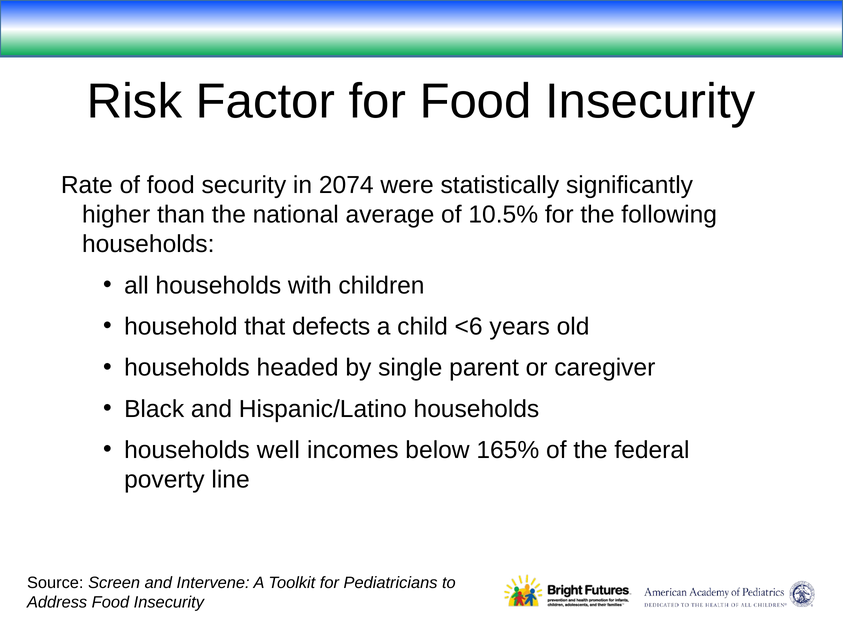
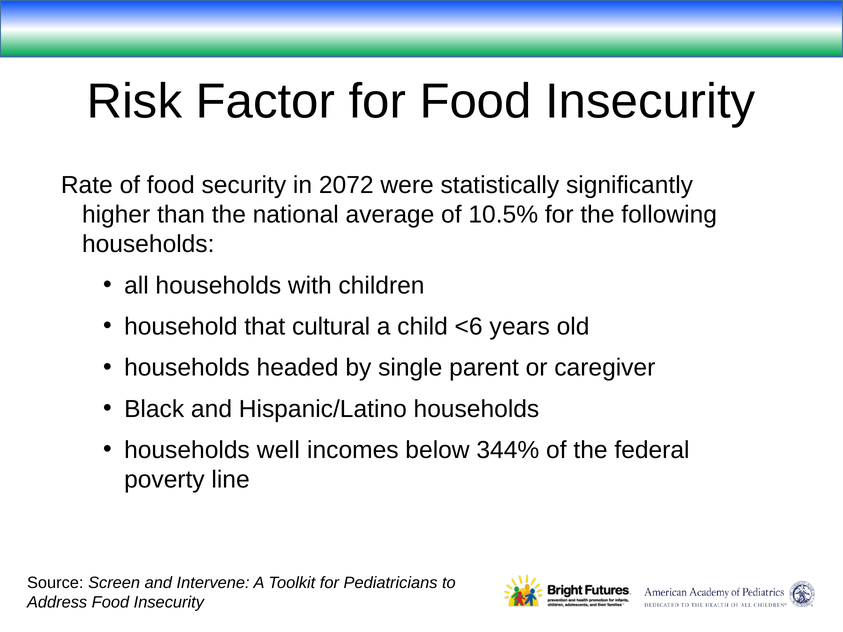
2074: 2074 -> 2072 (346, 185)
defects: defects -> cultural (331, 327)
165%: 165% -> 344% (508, 450)
